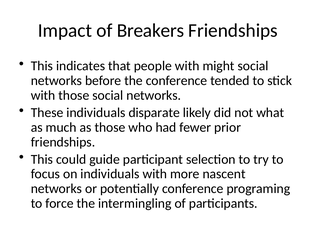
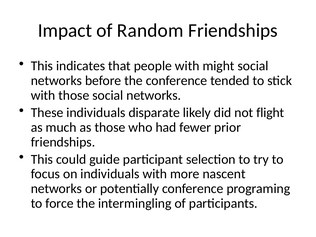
Breakers: Breakers -> Random (150, 31)
what: what -> flight (270, 113)
